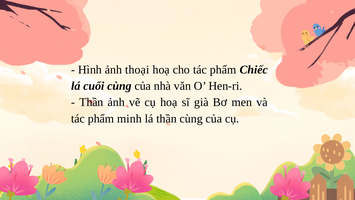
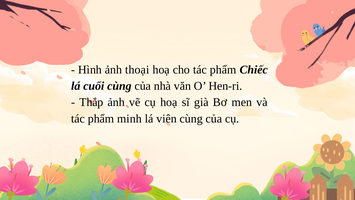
Thần: Thần -> Thắp (91, 102)
lá thần: thần -> viên (167, 118)
